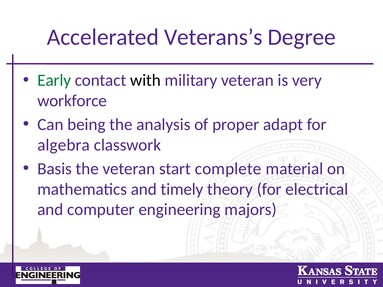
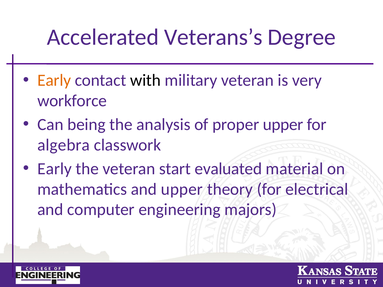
Early colour: green -> orange (54, 80)
proper adapt: adapt -> upper (283, 125)
Basis: Basis -> Early (55, 169)
complete: complete -> evaluated (228, 169)
and timely: timely -> upper (182, 189)
